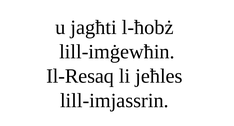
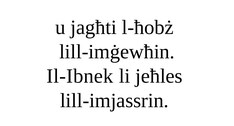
Il-Resaq: Il-Resaq -> Il-Ibnek (80, 76)
